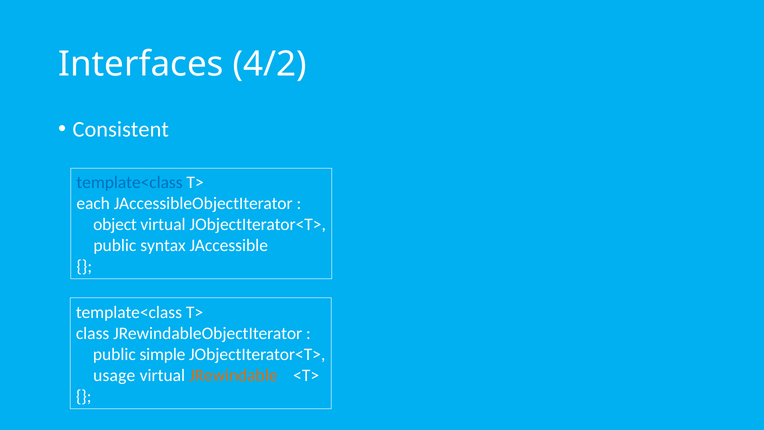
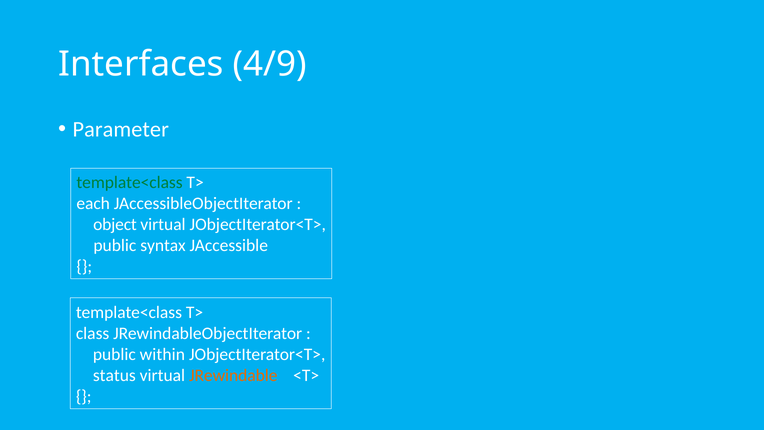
4/2: 4/2 -> 4/9 (270, 64)
Consistent: Consistent -> Parameter (121, 129)
template<class colour: blue -> green (130, 183)
simple: simple -> within (162, 354)
usage: usage -> status (114, 375)
